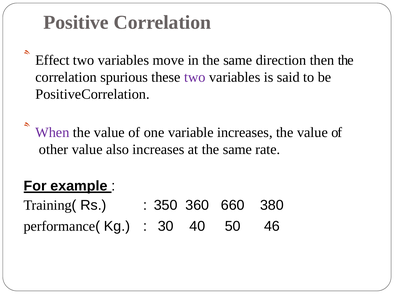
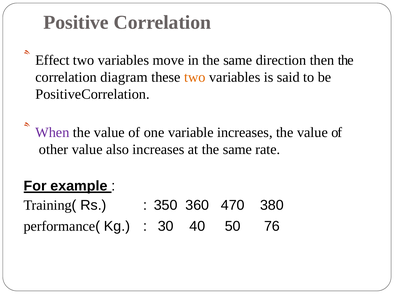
spurious: spurious -> diagram (124, 77)
two colour: purple -> orange (195, 77)
660: 660 -> 470 (233, 205)
46: 46 -> 76 (272, 227)
